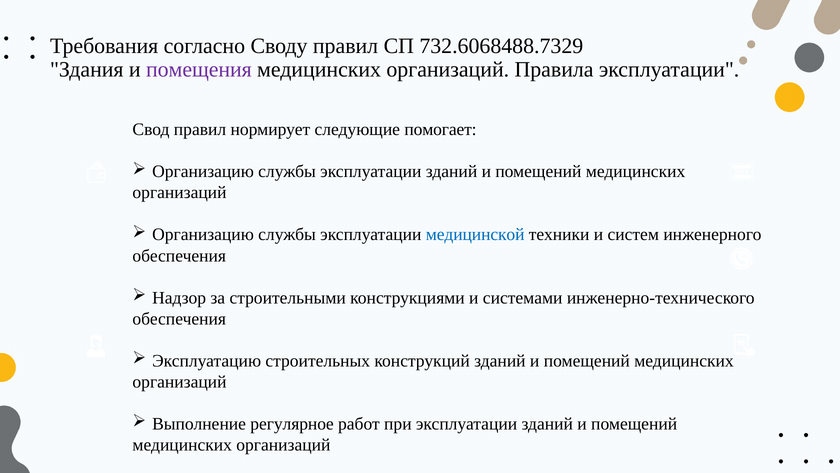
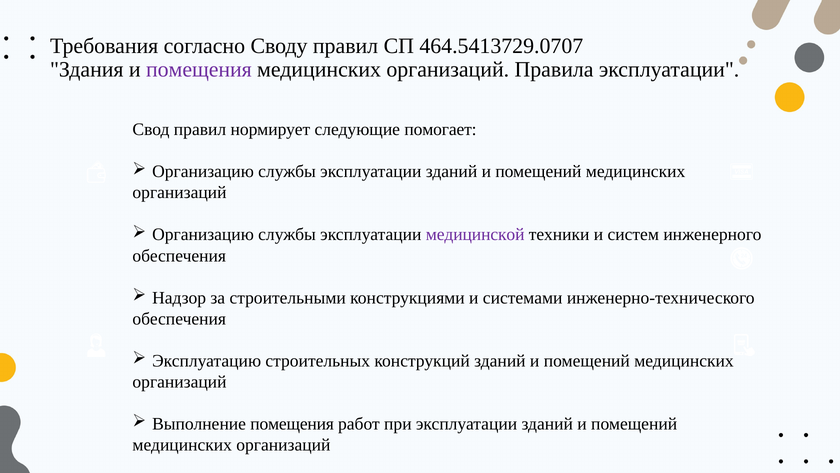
732.6068488.7329: 732.6068488.7329 -> 464.5413729.0707 (501, 46)
медицинской colour: blue -> purple (475, 234)
Выполнение регулярное: регулярное -> помещения (292, 424)
